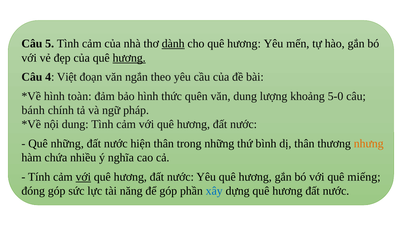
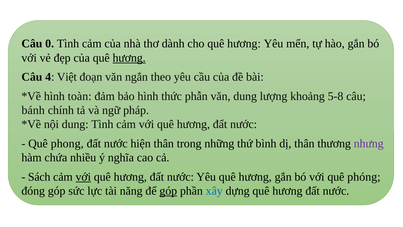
5: 5 -> 0 (50, 44)
dành underline: present -> none (173, 44)
quên: quên -> phẫn (196, 96)
5-0: 5-0 -> 5-8 (336, 96)
Quê những: những -> phong (67, 143)
nhưng colour: orange -> purple (369, 143)
Tính: Tính -> Sách (39, 177)
miếng: miếng -> phóng (364, 177)
góp underline: none -> present (168, 191)
